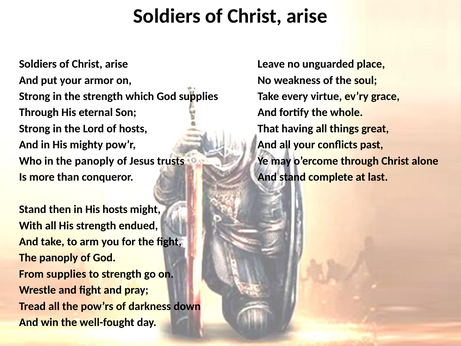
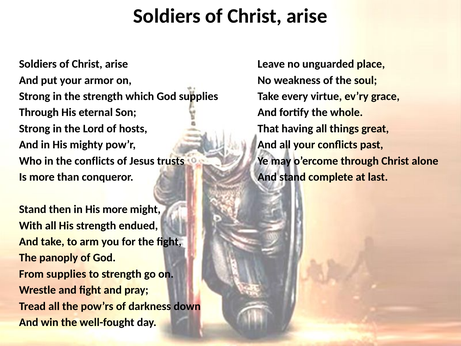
in the panoply: panoply -> conflicts (94, 161)
His hosts: hosts -> more (115, 209)
